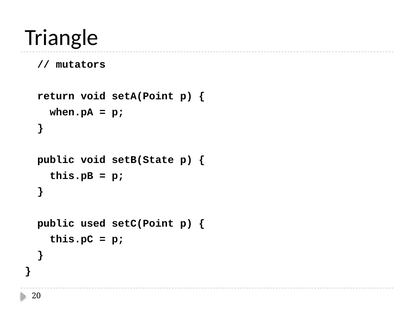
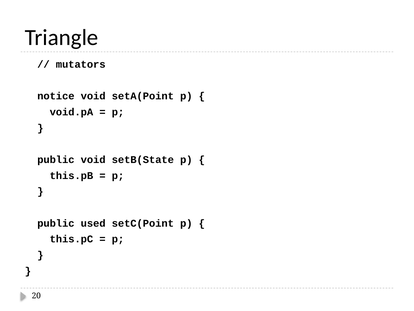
return: return -> notice (56, 96)
when.pA: when.pA -> void.pA (71, 112)
